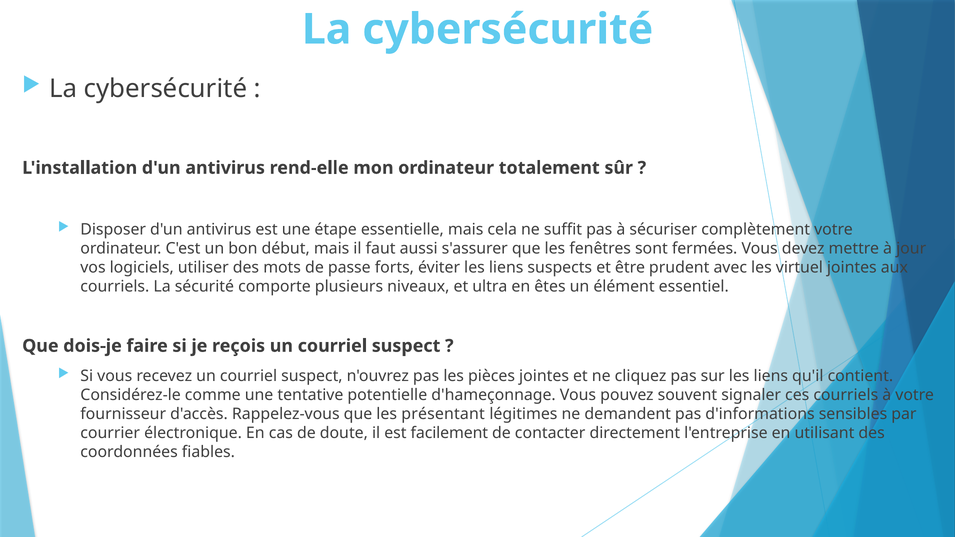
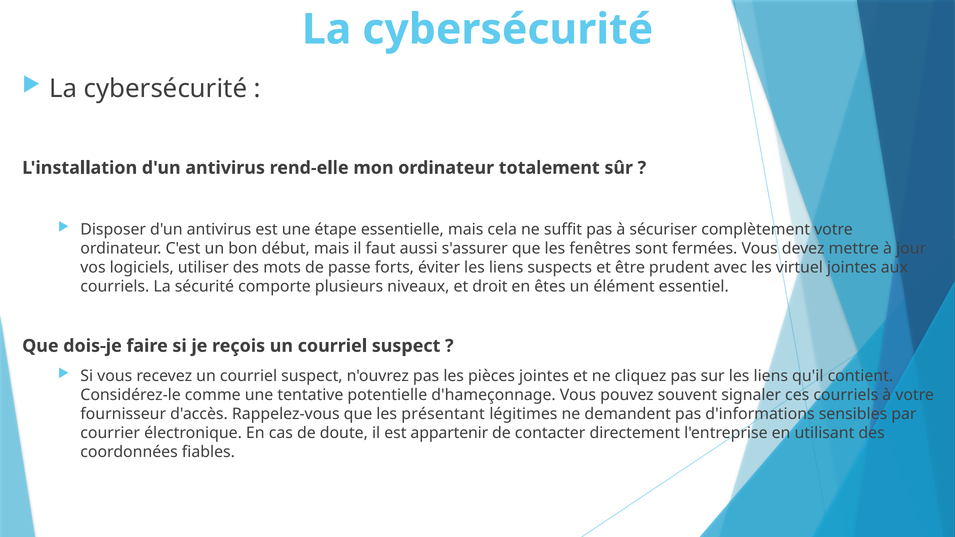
ultra: ultra -> droit (490, 287)
facilement: facilement -> appartenir (449, 433)
